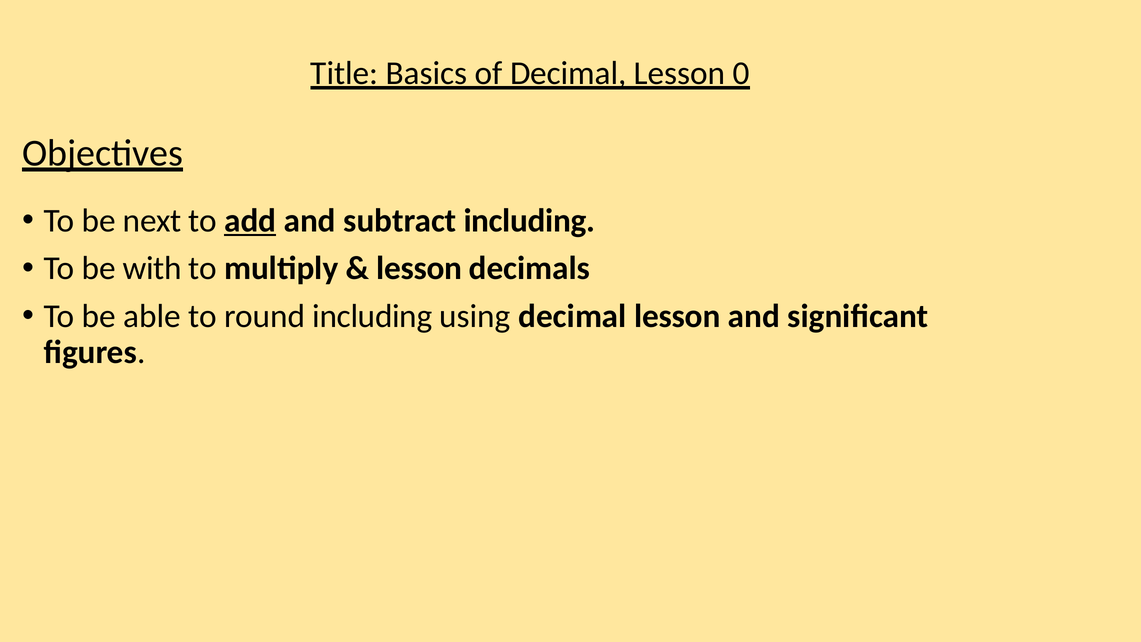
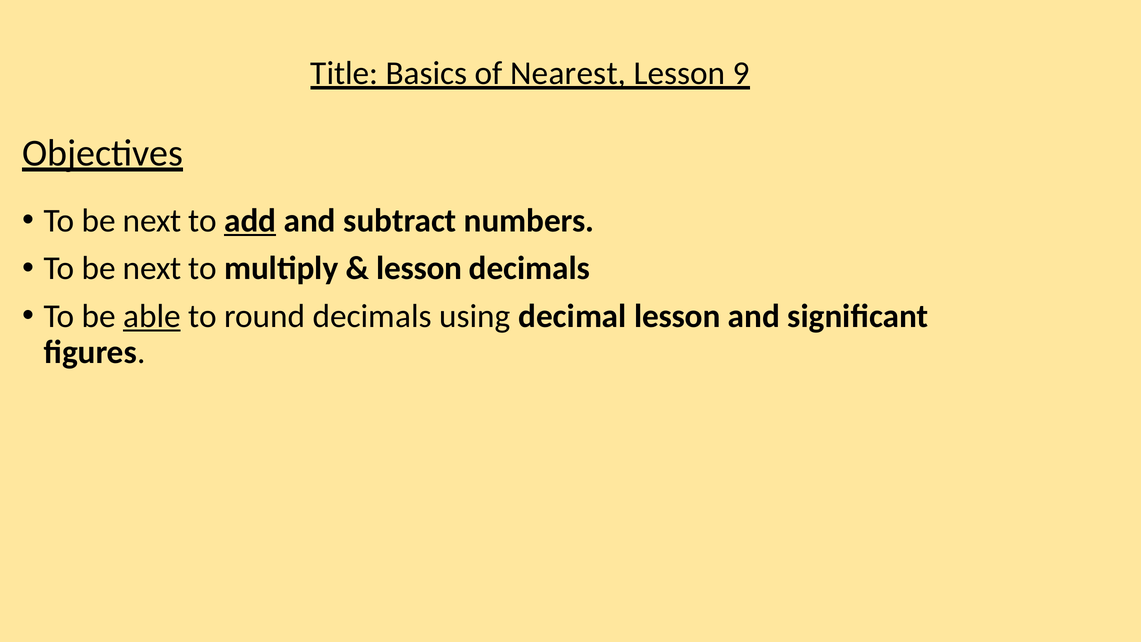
of Decimal: Decimal -> Nearest (568, 73)
0: 0 -> 9 (741, 73)
subtract including: including -> numbers (529, 221)
with: with -> next (152, 268)
able underline: none -> present (152, 316)
round including: including -> decimals (372, 316)
